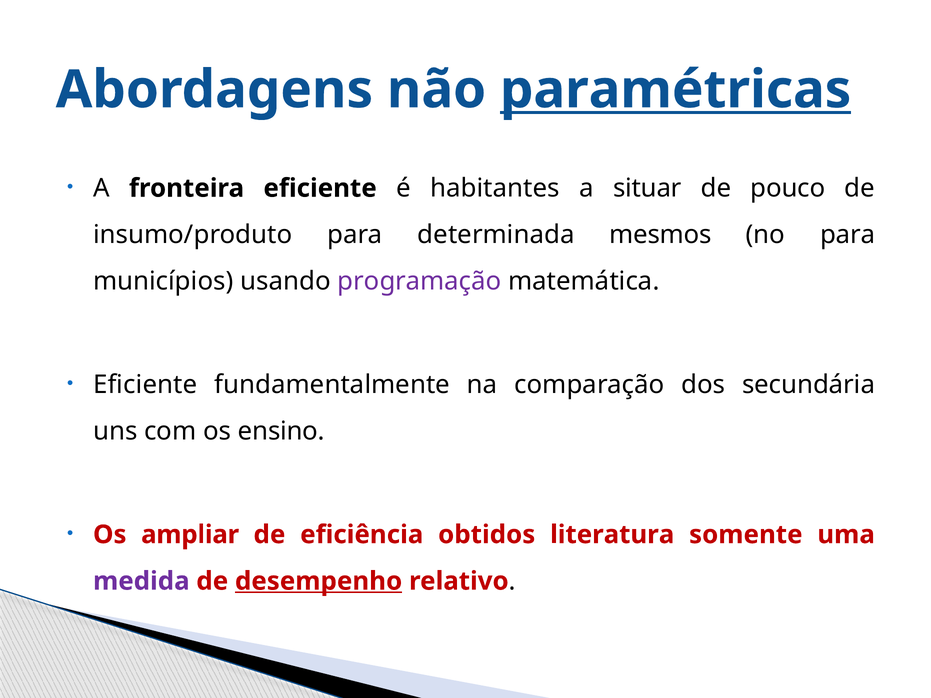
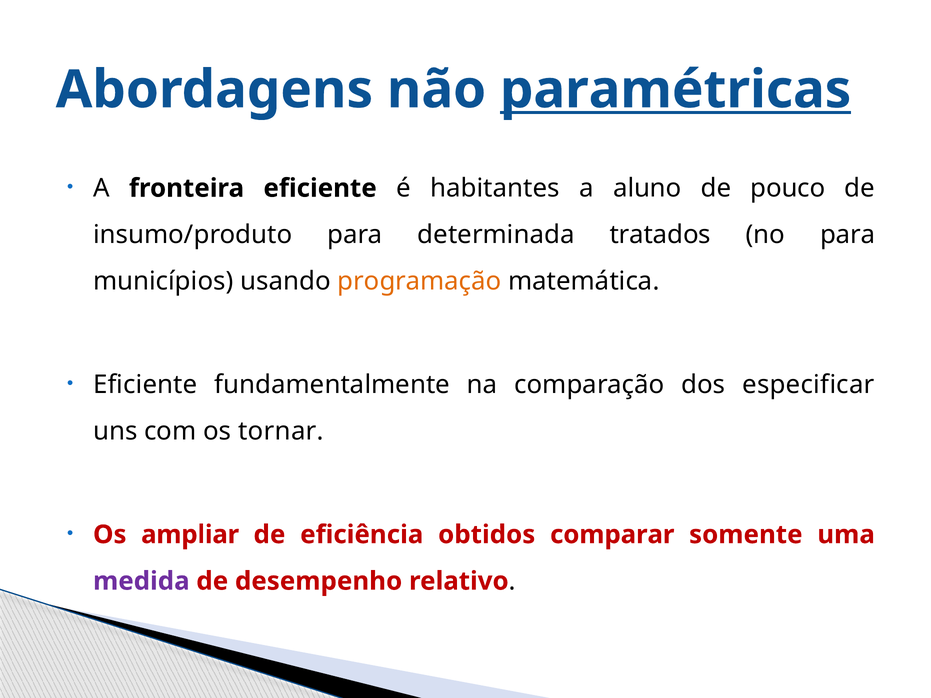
situar: situar -> aluno (647, 188)
mesmos: mesmos -> tratados (660, 235)
programação colour: purple -> orange (419, 281)
secundária: secundária -> especificar (808, 385)
ensino: ensino -> tornar (281, 431)
literatura: literatura -> comparar (612, 535)
desempenho underline: present -> none (319, 581)
